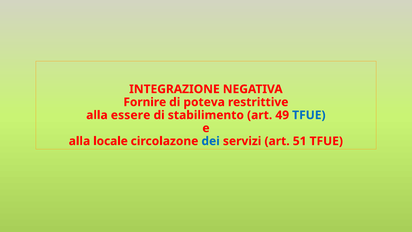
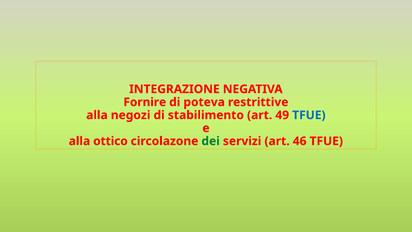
essere: essere -> negozi (131, 115)
locale: locale -> ottico (110, 141)
dei colour: blue -> green (211, 141)
51: 51 -> 46 (300, 141)
